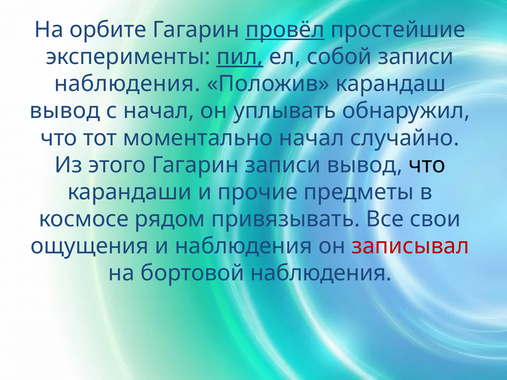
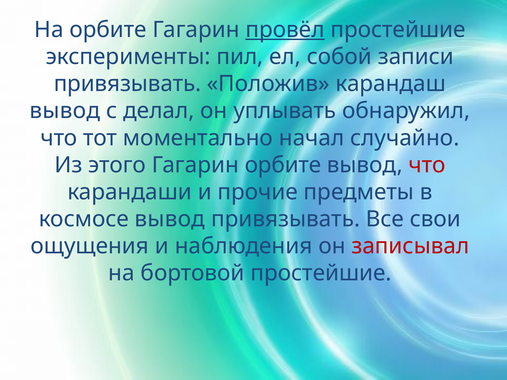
пил underline: present -> none (240, 57)
наблюдения: наблюдения -> привязывать (127, 84)
с начал: начал -> делал (159, 111)
Гагарин записи: записи -> орбите (283, 165)
что colour: black -> red (427, 165)
космосе рядом: рядом -> вывод (170, 219)
бортовой наблюдения: наблюдения -> простейшие (321, 273)
